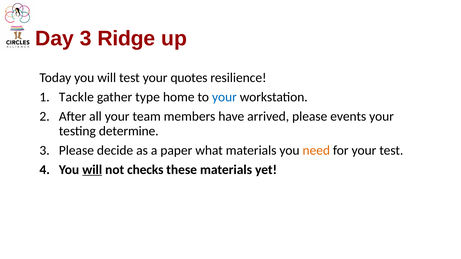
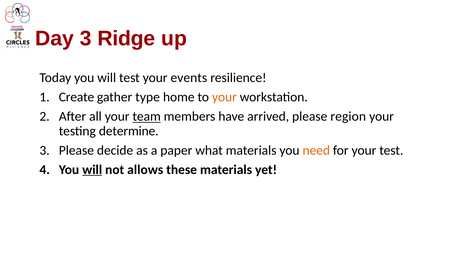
quotes: quotes -> events (189, 78)
Tackle: Tackle -> Create (76, 97)
your colour: blue -> orange (224, 97)
team underline: none -> present (147, 117)
events: events -> region (348, 117)
checks: checks -> allows (145, 170)
